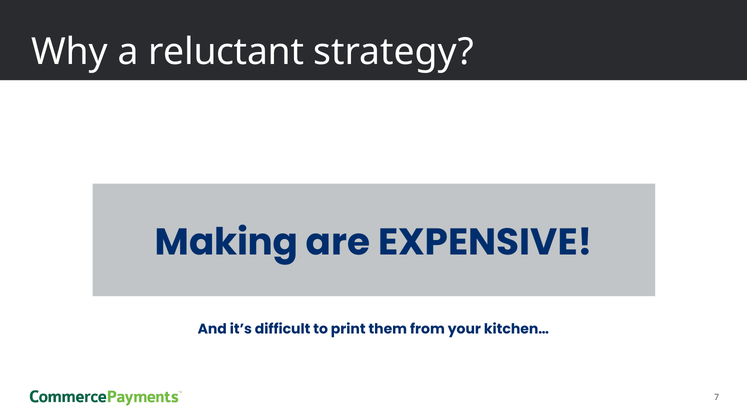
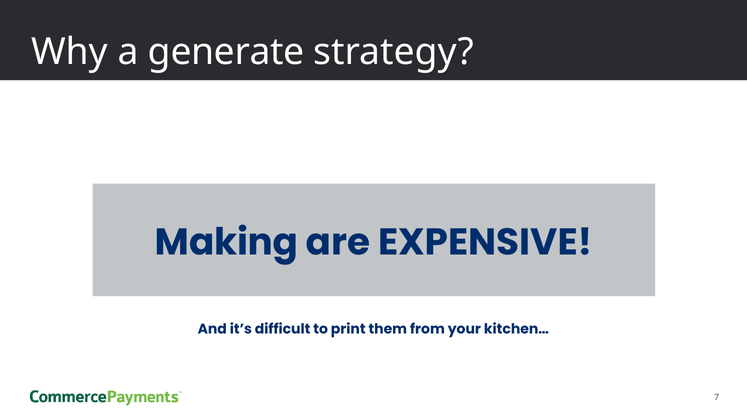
reluctant: reluctant -> generate (226, 52)
